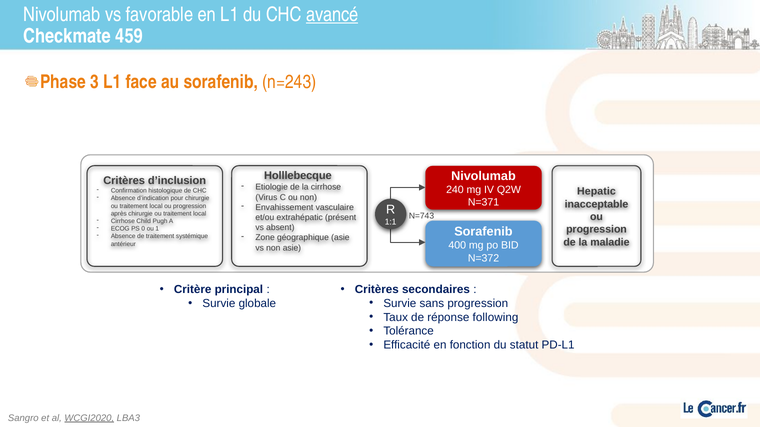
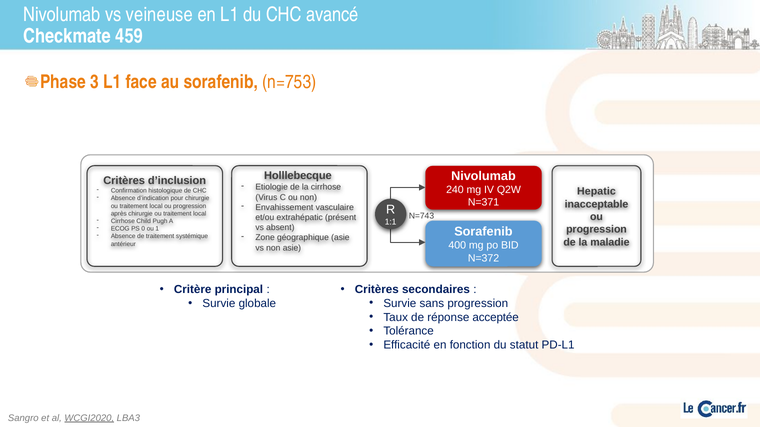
favorable: favorable -> veineuse (159, 14)
avancé underline: present -> none (332, 14)
n=243: n=243 -> n=753 (289, 82)
following: following -> acceptée (496, 318)
